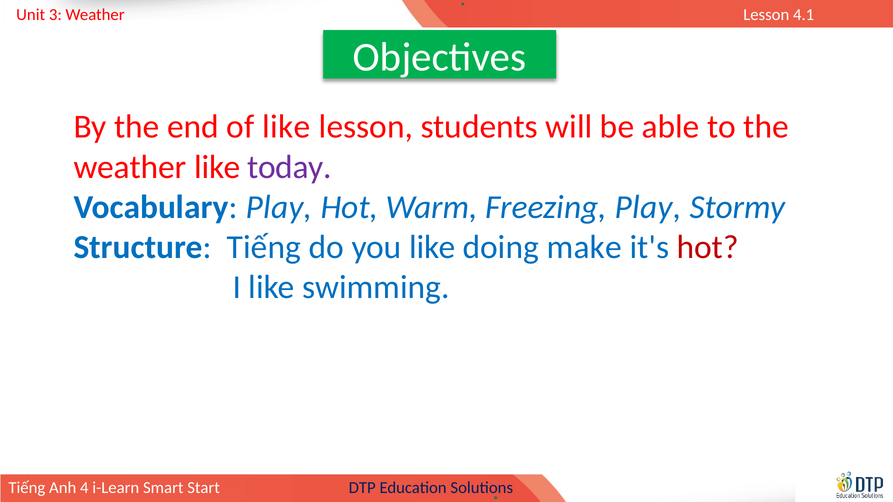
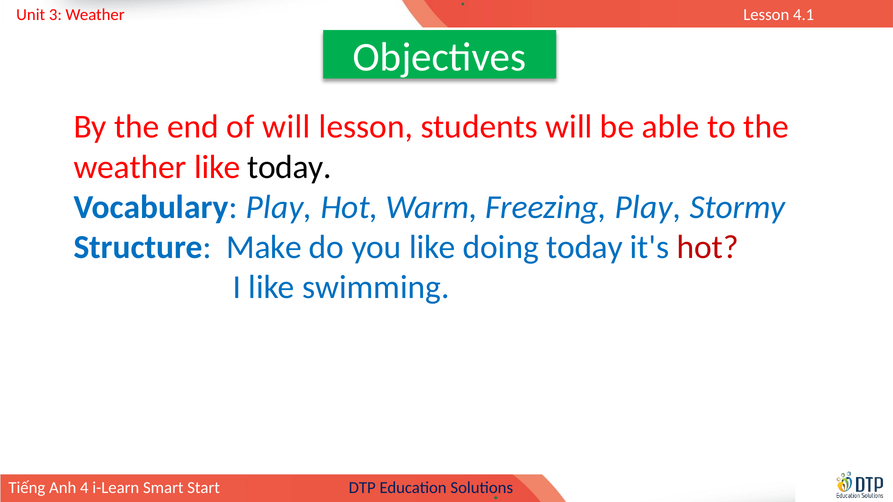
of like: like -> will (286, 127)
today colour: purple -> black (289, 167)
Structure Tiếng: Tiếng -> Make (264, 247)
doing make: make -> today (585, 247)
